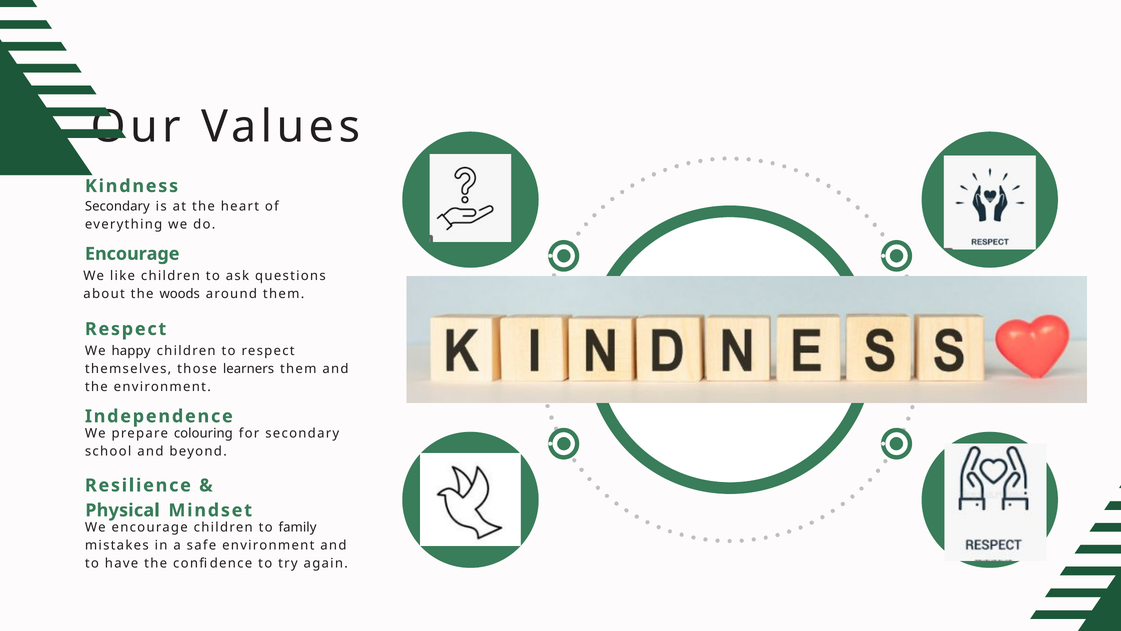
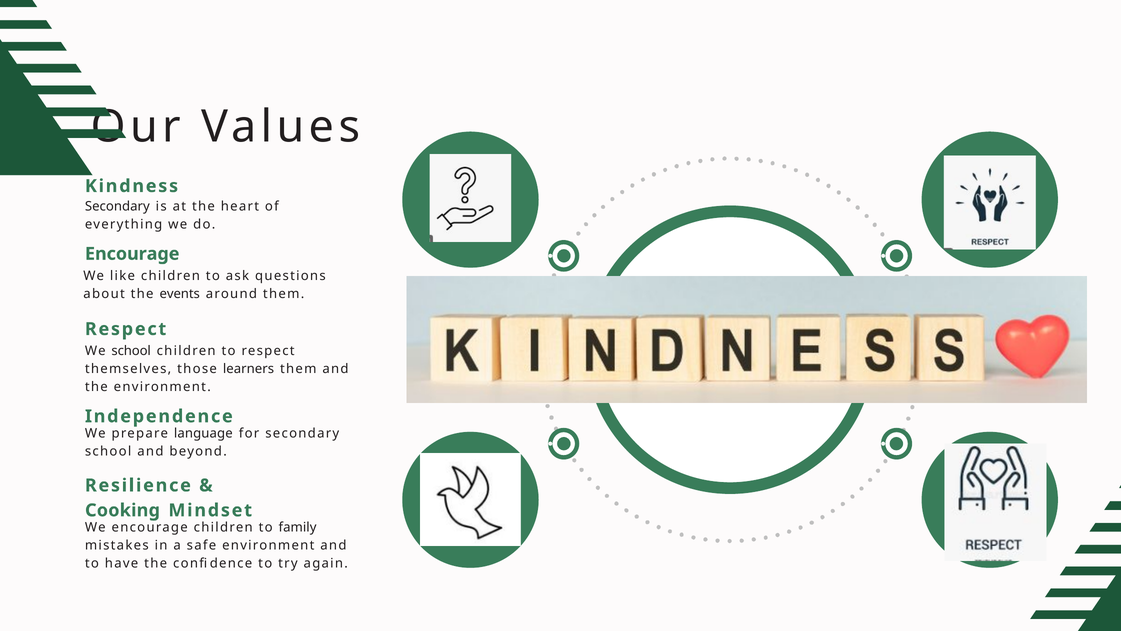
woods: woods -> events (180, 294)
We happy: happy -> school (131, 351)
colouring: colouring -> language (203, 433)
Physical: Physical -> Cooking (122, 510)
